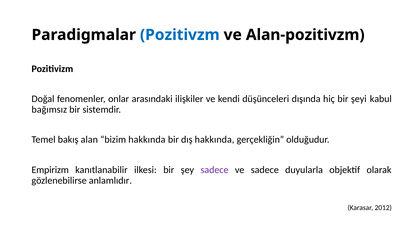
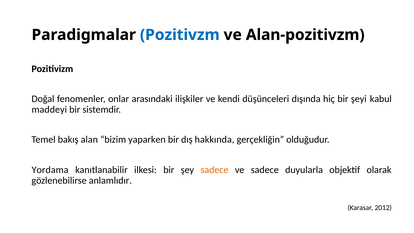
bağımsız: bağımsız -> maddeyi (49, 110)
bizim hakkında: hakkında -> yaparken (147, 140)
Empirizm: Empirizm -> Yordama (50, 170)
sadece colour: purple -> orange (215, 170)
